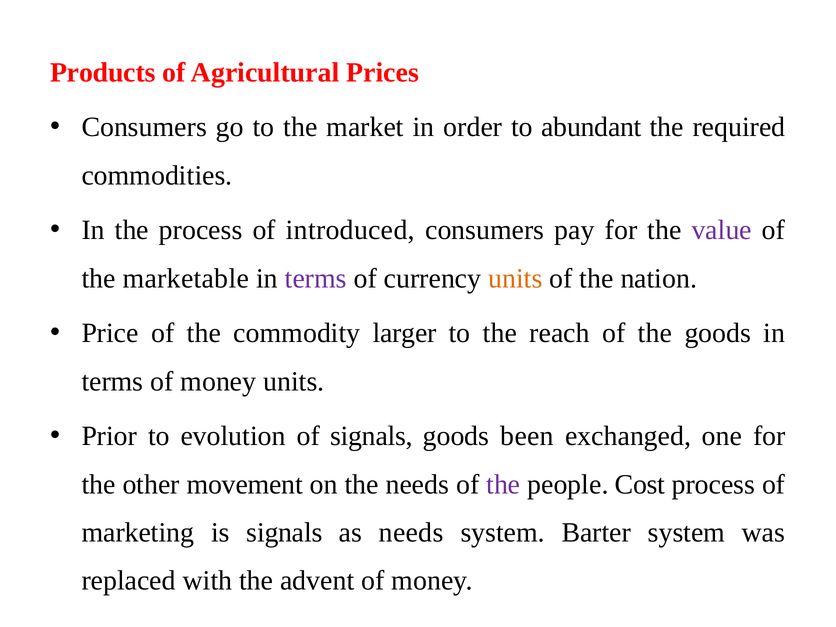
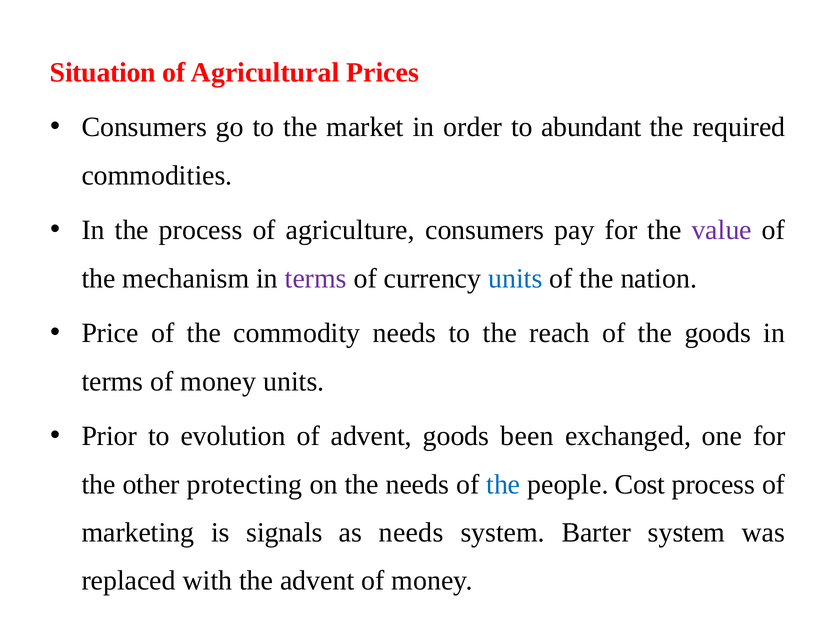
Products: Products -> Situation (103, 72)
introduced: introduced -> agriculture (350, 230)
marketable: marketable -> mechanism (186, 278)
units colour: orange -> blue (515, 278)
commodity larger: larger -> needs (405, 333)
of signals: signals -> advent (371, 436)
movement: movement -> protecting (245, 484)
the colour: purple -> blue (503, 484)
